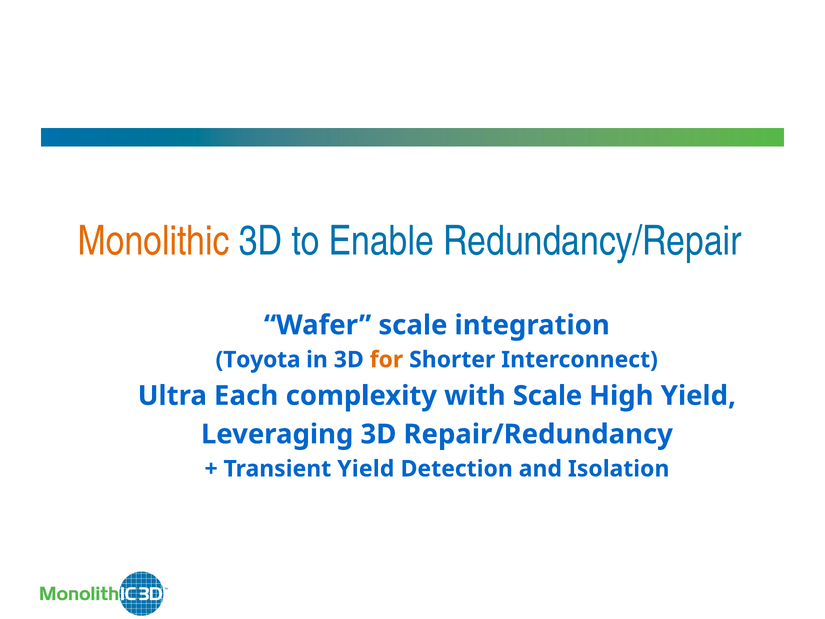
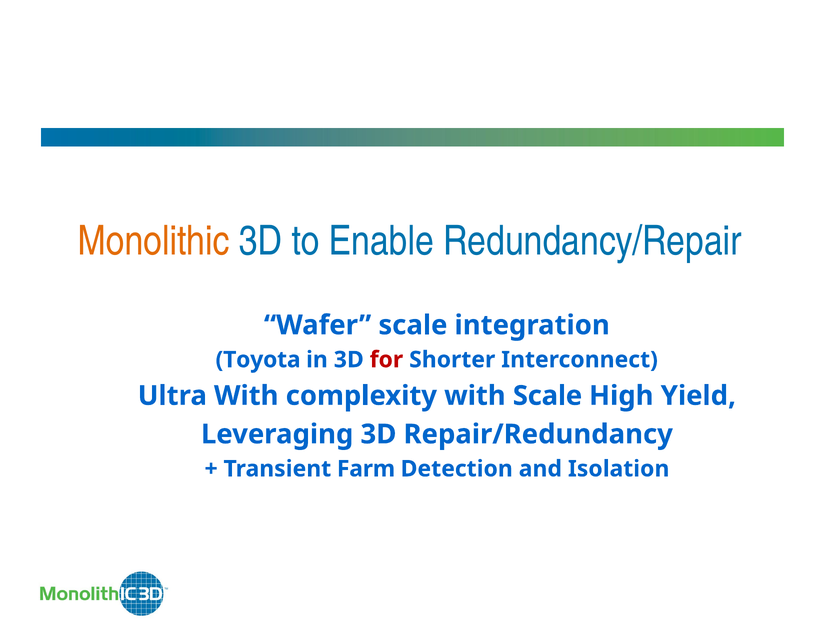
for colour: orange -> red (386, 360)
Ultra Each: Each -> With (246, 396)
Transient Yield: Yield -> Farm (366, 469)
